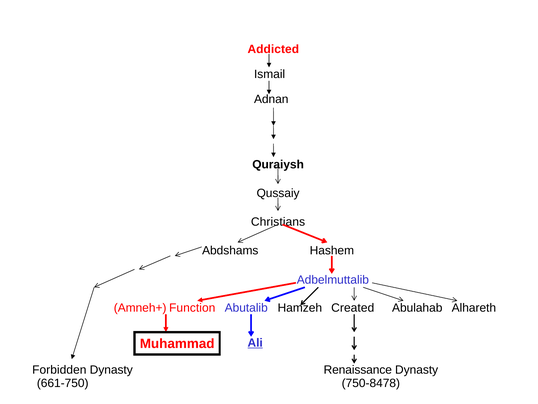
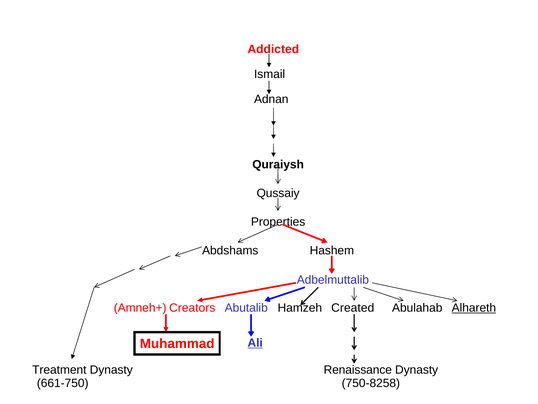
Christians: Christians -> Properties (278, 222)
Function: Function -> Creators (192, 308)
Alhareth underline: none -> present (474, 308)
Forbidden: Forbidden -> Treatment (59, 369)
750-8478: 750-8478 -> 750-8258 (371, 383)
